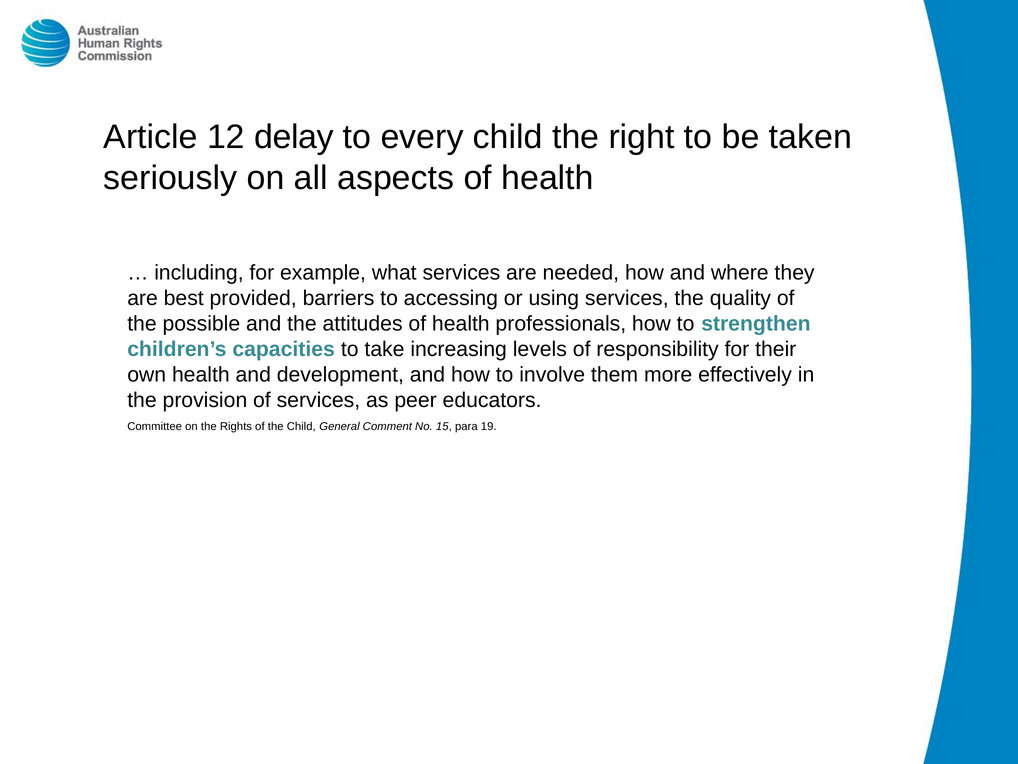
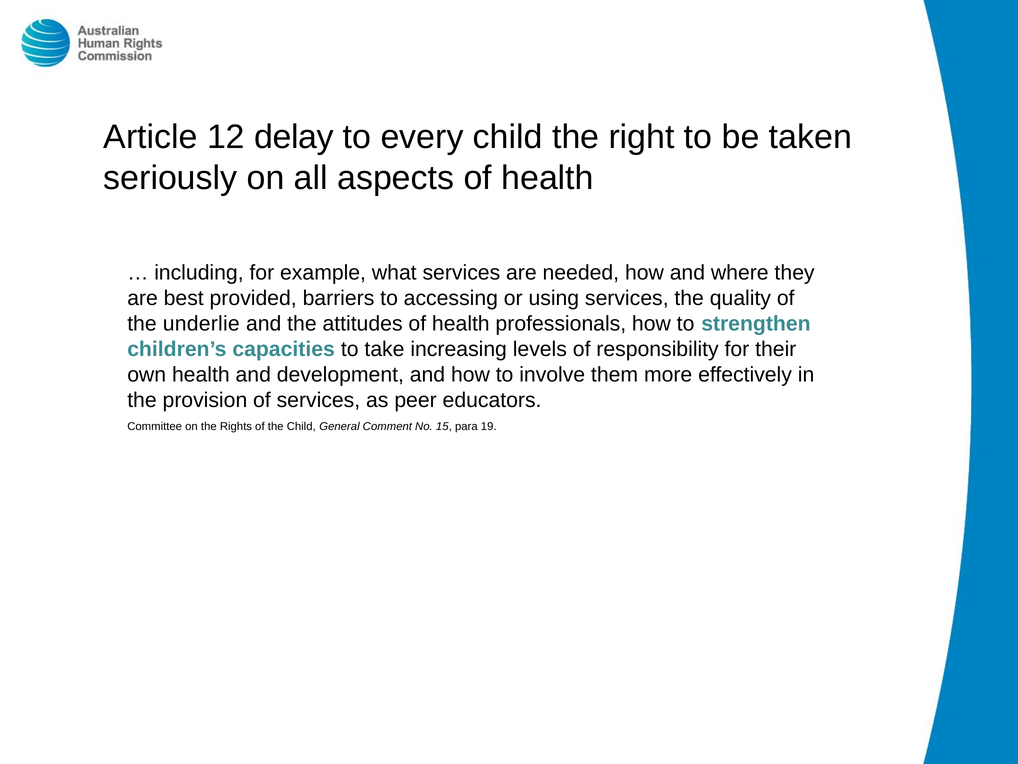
possible: possible -> underlie (201, 324)
